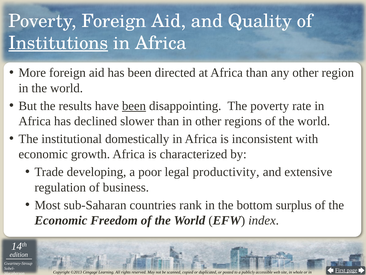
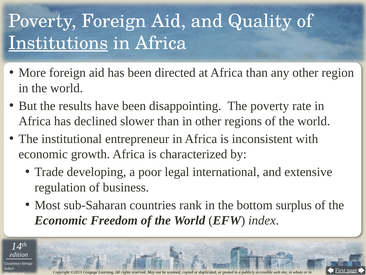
been underline: present -> none (134, 106)
domestically: domestically -> entrepreneur (137, 139)
productivity: productivity -> international (226, 172)
